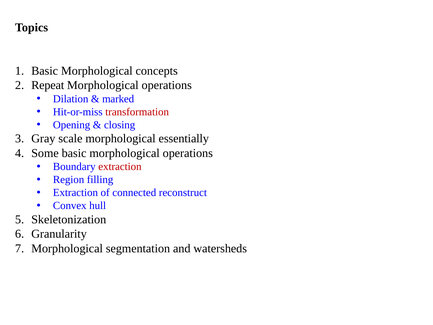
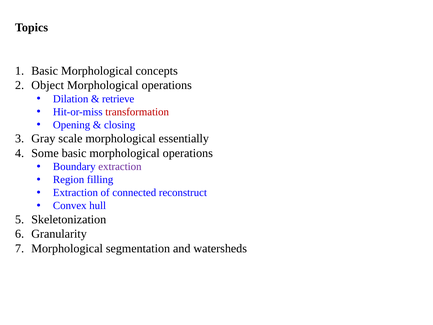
Repeat: Repeat -> Object (48, 85)
marked: marked -> retrieve (118, 99)
extraction colour: red -> purple (120, 167)
